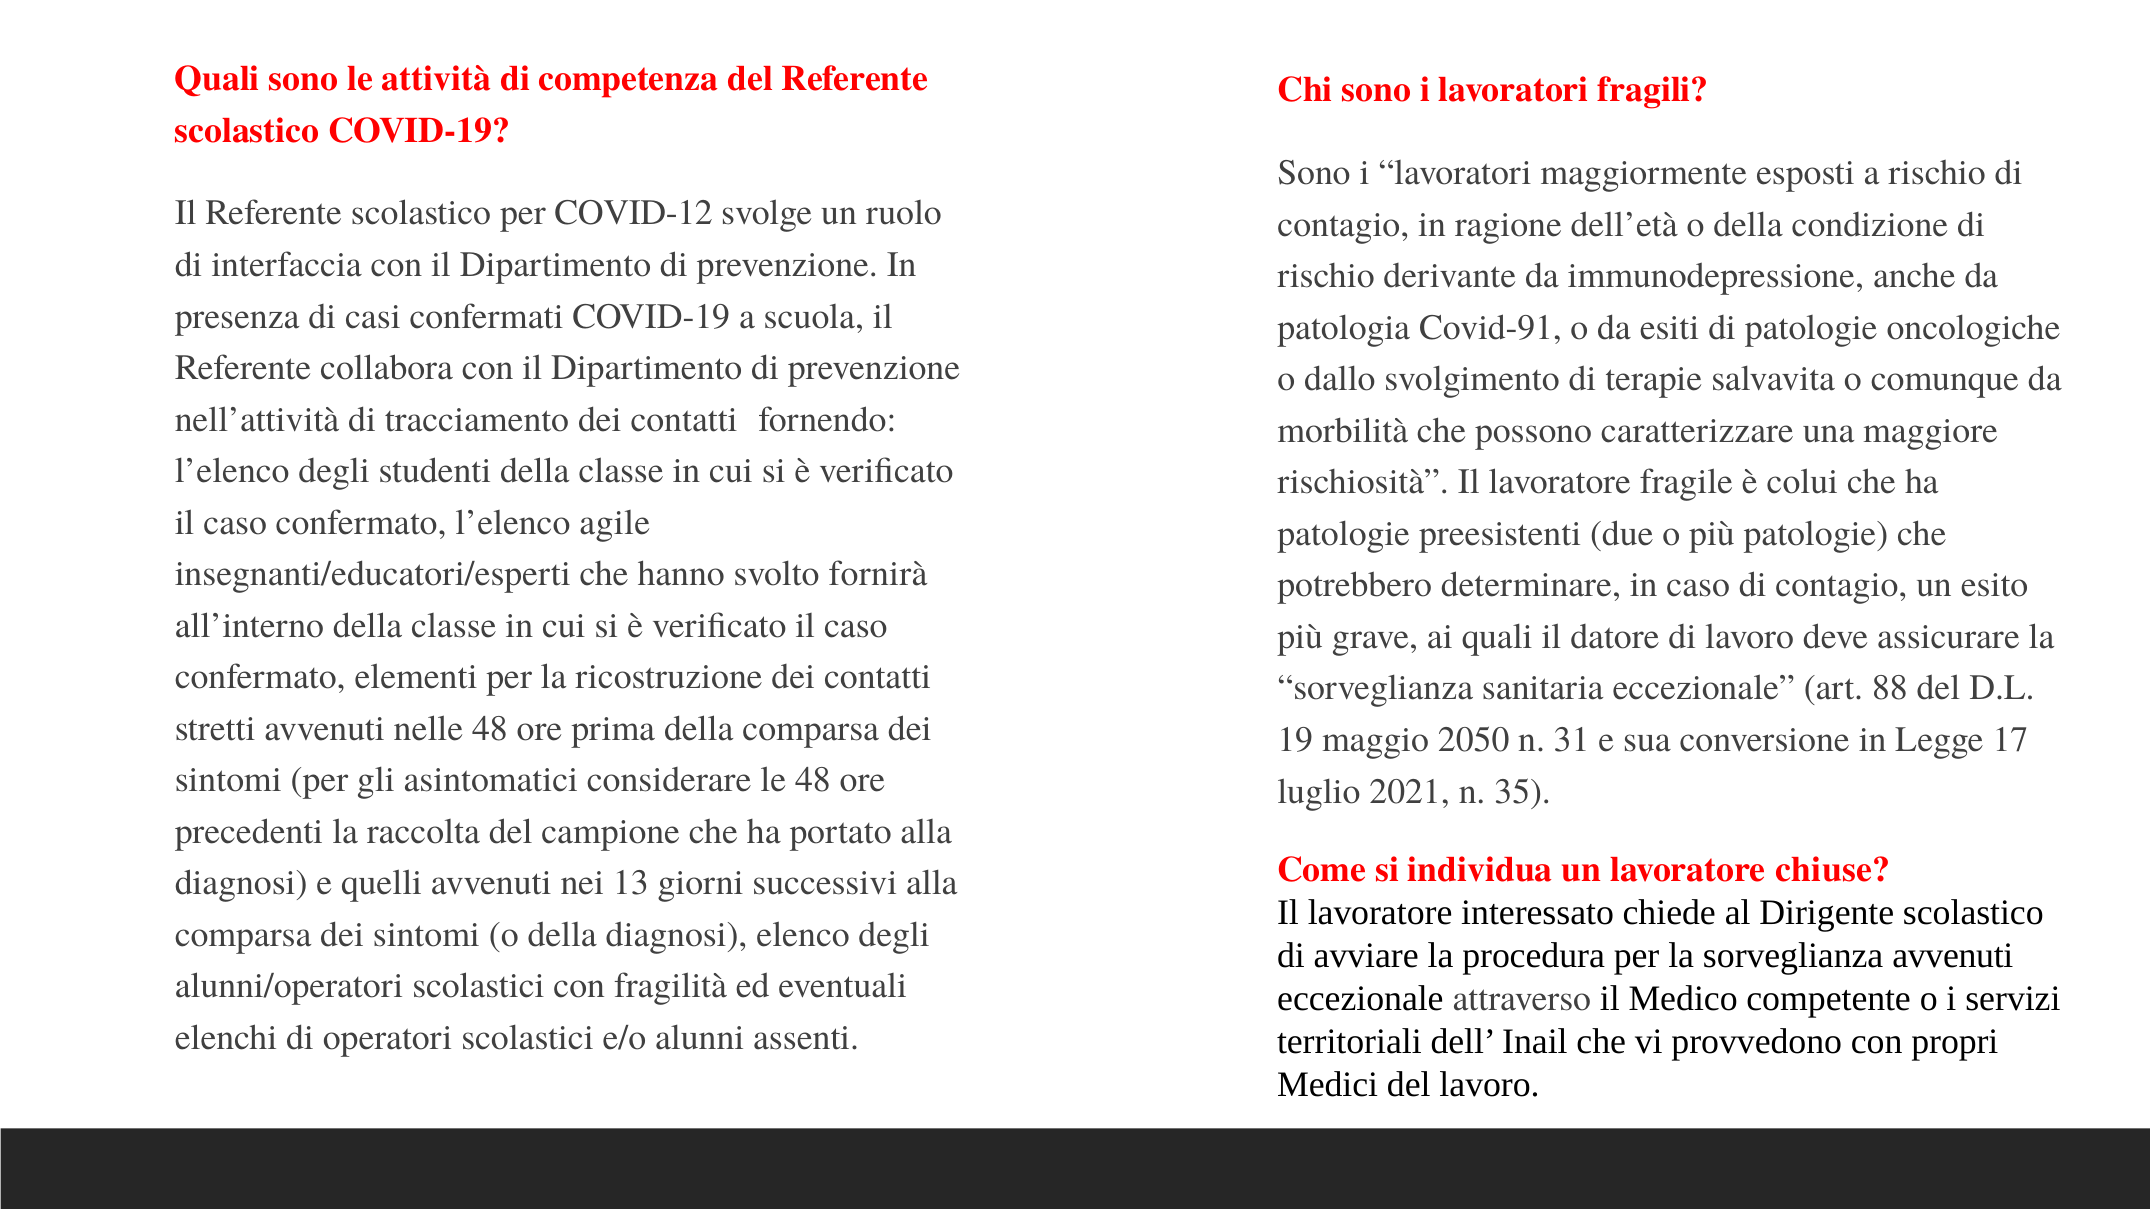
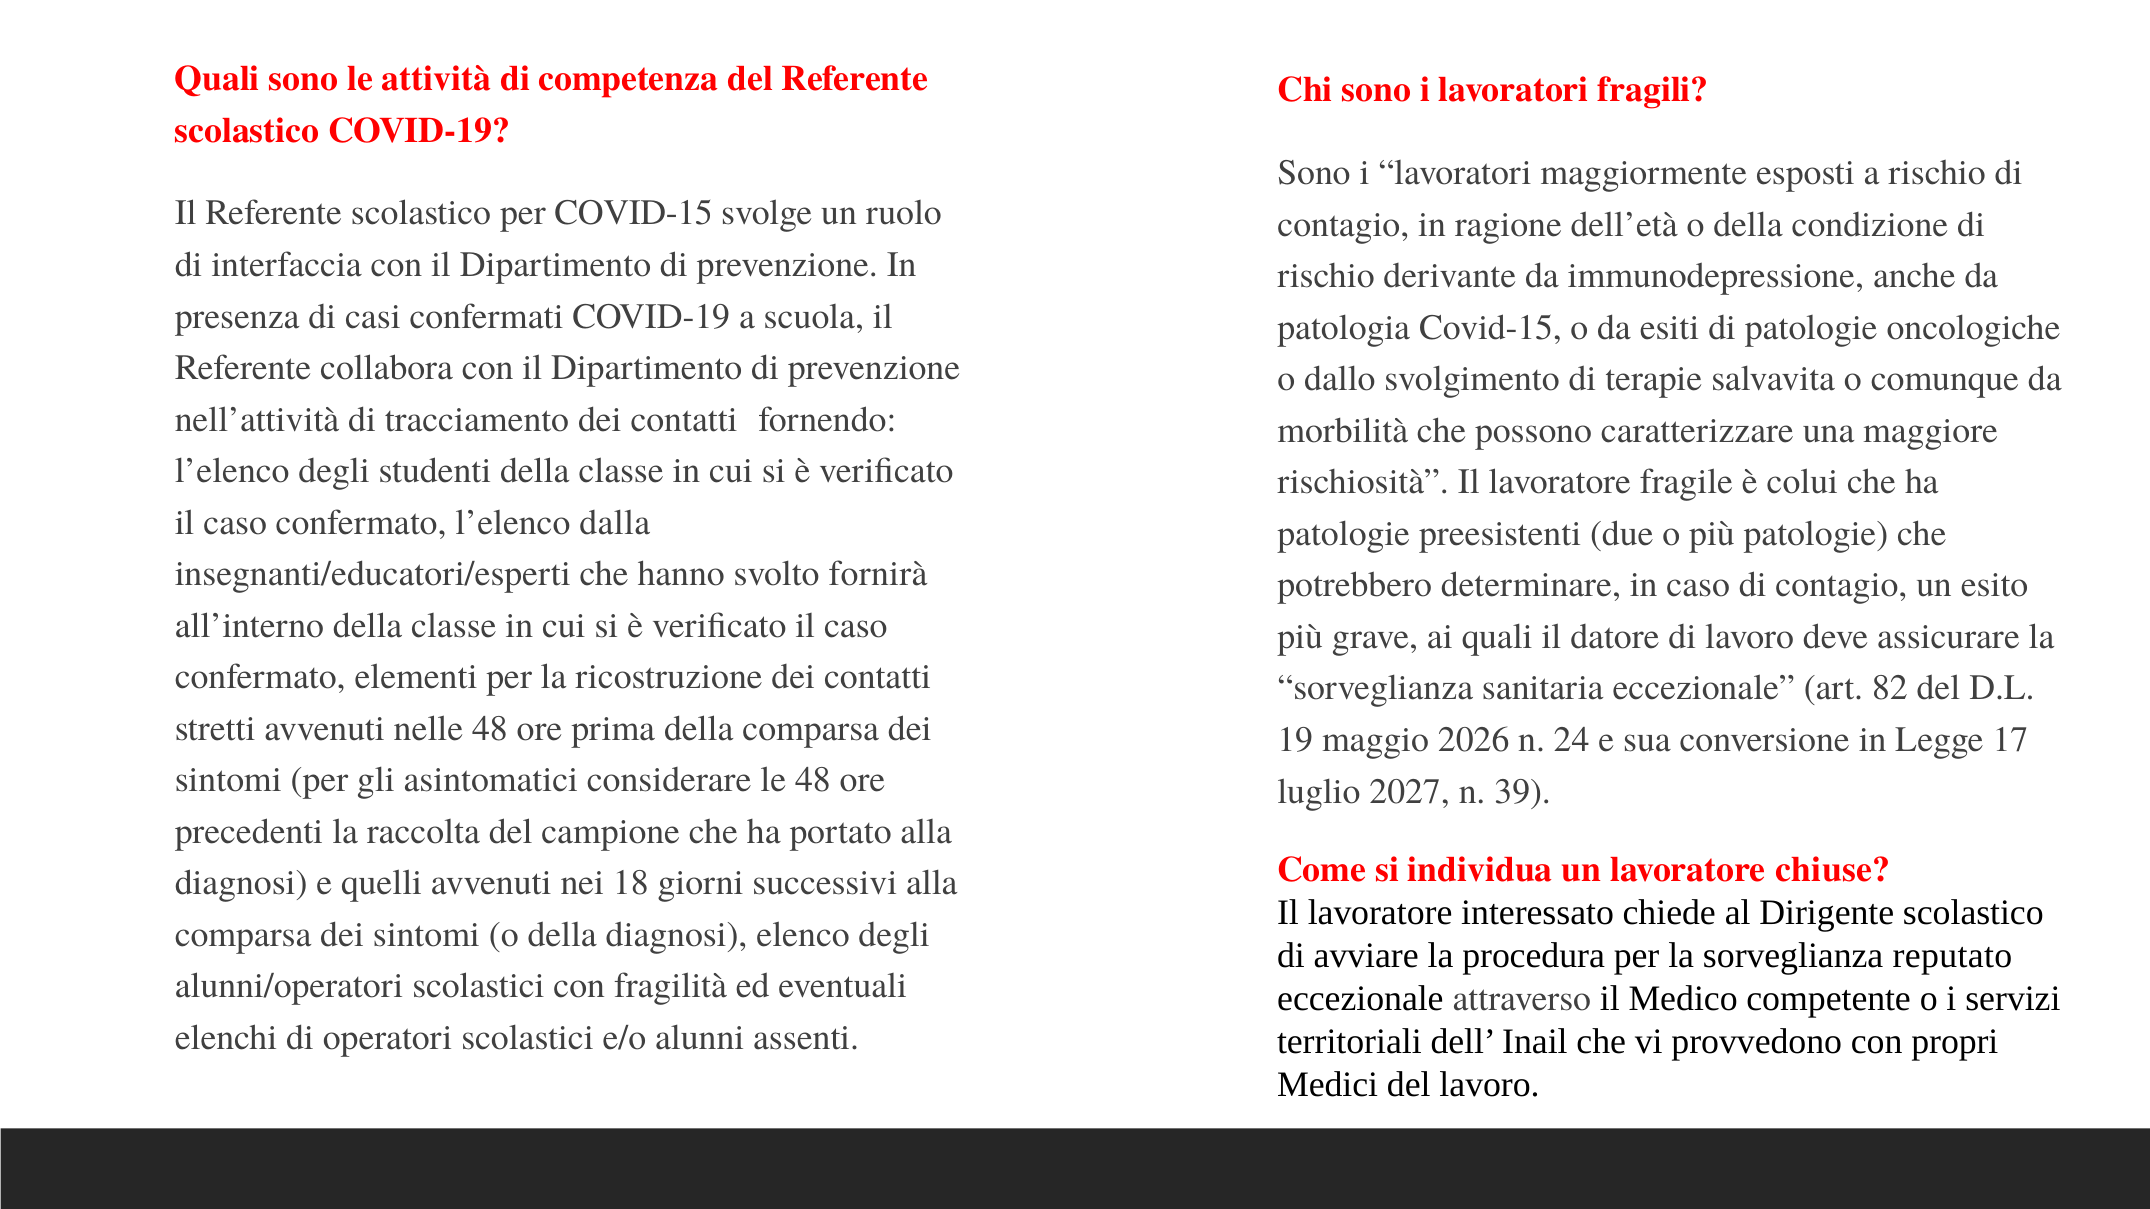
per COVID-12: COVID-12 -> COVID-15 (634, 213)
patologia Covid-91: Covid-91 -> Covid-15 (1490, 328)
agile: agile -> dalla (615, 523)
88: 88 -> 82 (1890, 688)
2050: 2050 -> 2026 (1474, 740)
31: 31 -> 24 (1572, 740)
2021: 2021 -> 2027 (1410, 791)
35: 35 -> 39 (1523, 791)
13: 13 -> 18 (631, 883)
sorveglianza avvenuti: avvenuti -> reputato (1952, 956)
